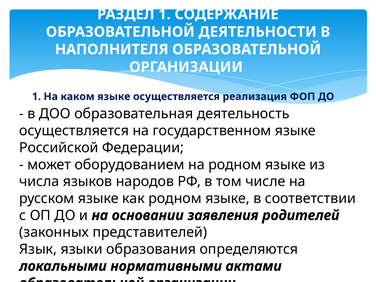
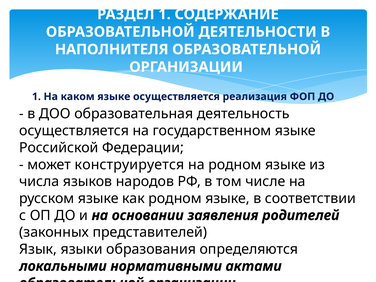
оборудованием: оборудованием -> конструируется (129, 165)
